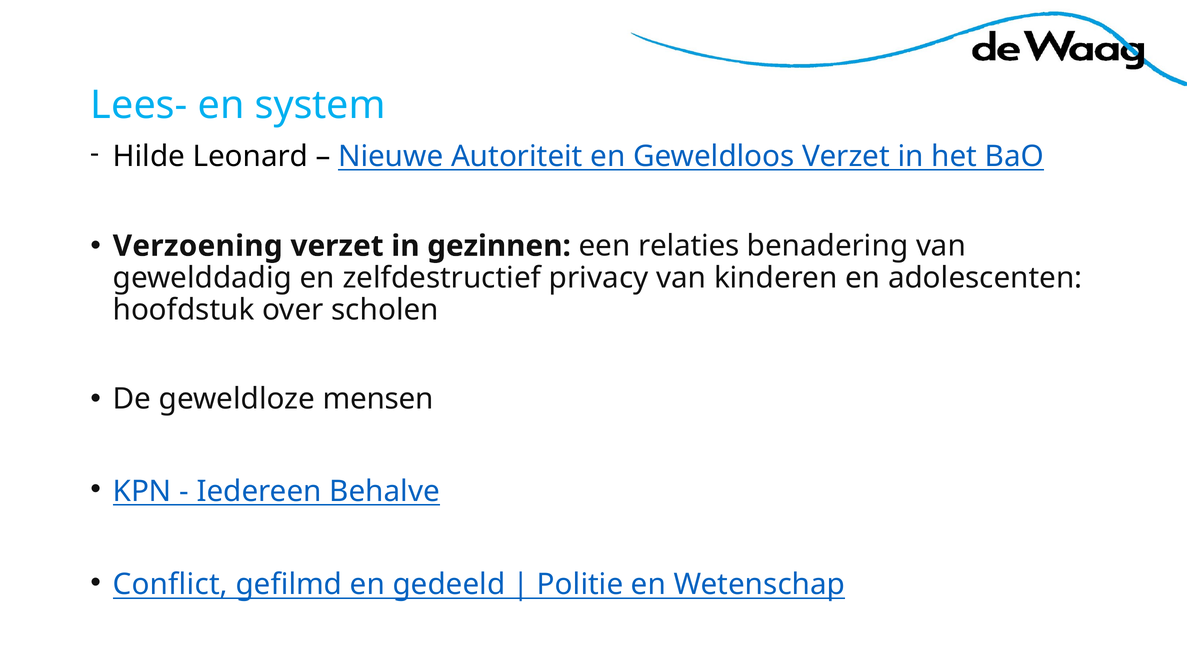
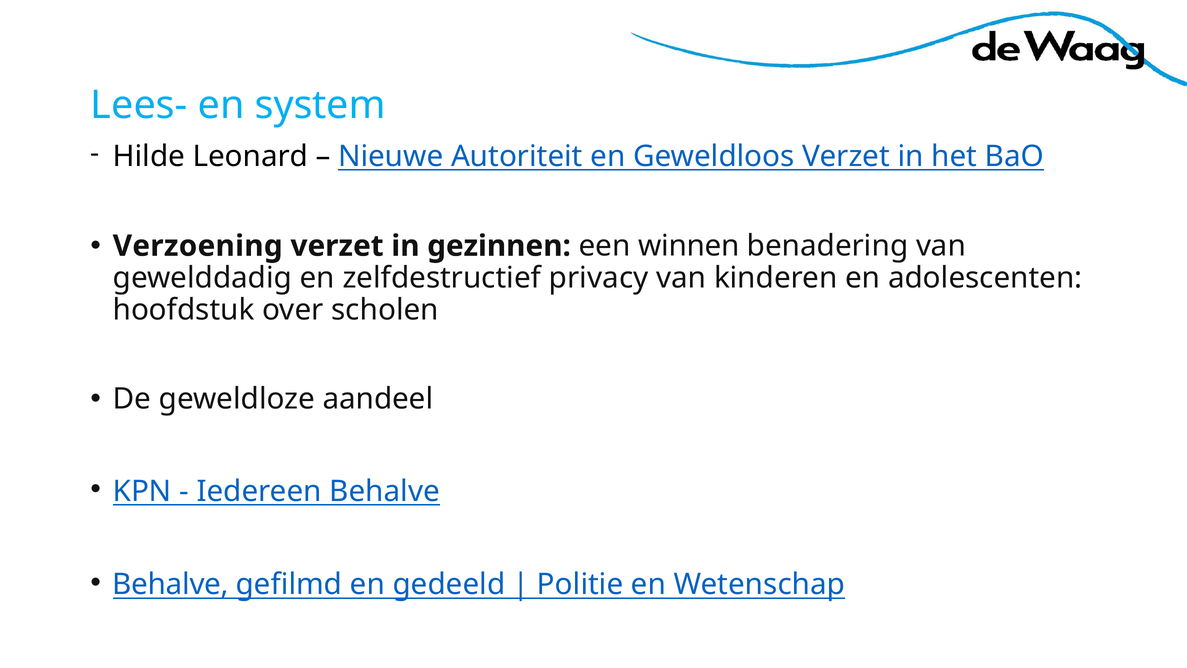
relaties: relaties -> winnen (689, 246)
mensen: mensen -> aandeel (378, 399)
Conflict: Conflict -> Behalve (171, 584)
